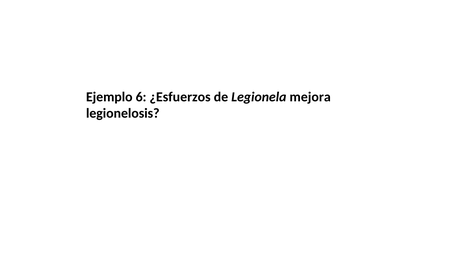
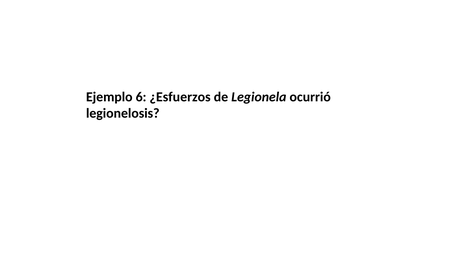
mejora: mejora -> ocurrió (310, 97)
